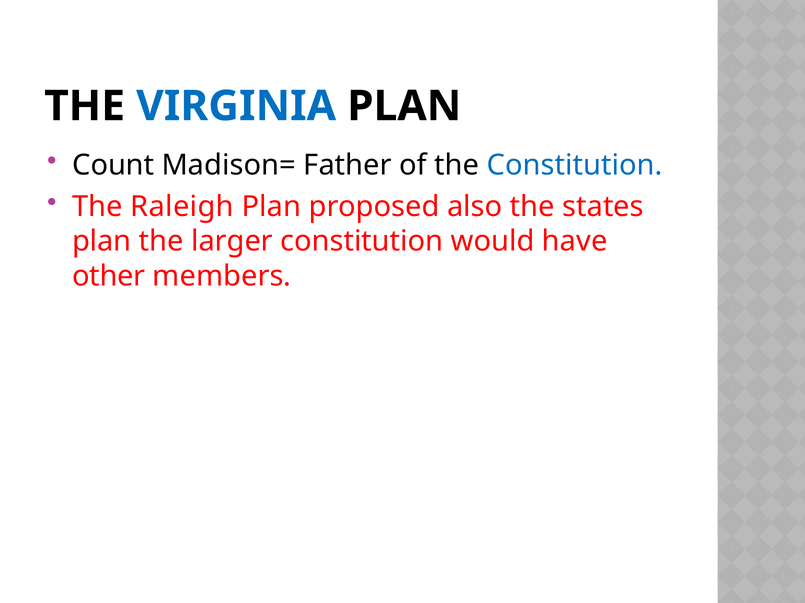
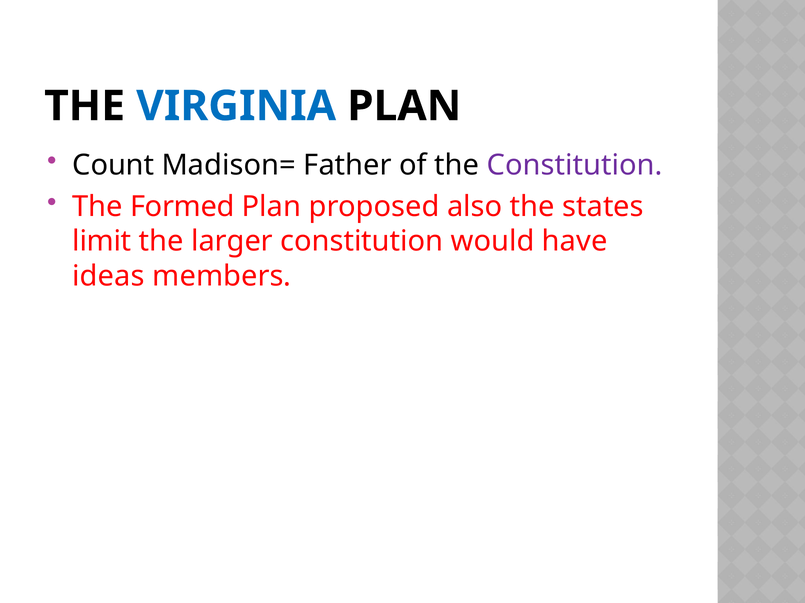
Constitution colour: blue -> purple (575, 165)
Raleigh: Raleigh -> Formed (182, 207)
plan: plan -> limit (102, 242)
other: other -> ideas (109, 276)
